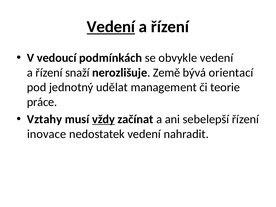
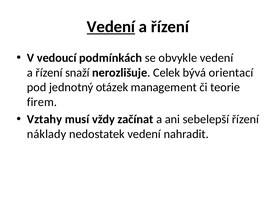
Země: Země -> Celek (167, 73)
udělat: udělat -> otázek (112, 87)
práce: práce -> firem (42, 102)
vždy underline: present -> none (103, 119)
inovace: inovace -> náklady (47, 134)
